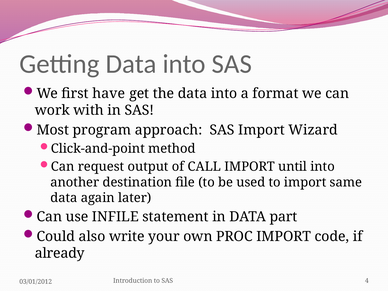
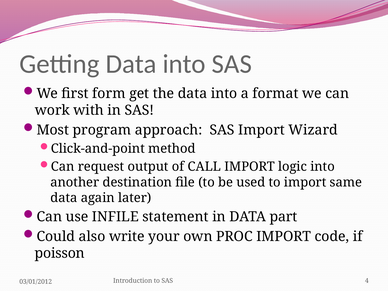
have: have -> form (109, 93)
until: until -> logic (293, 167)
already: already -> poisson (60, 253)
